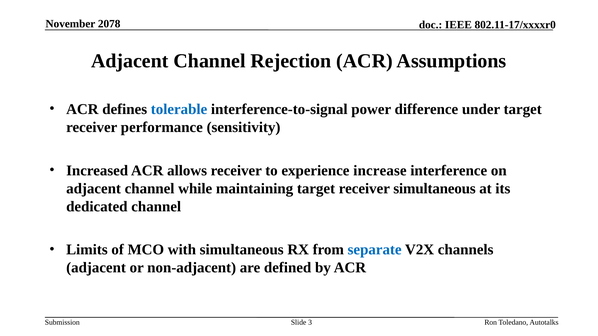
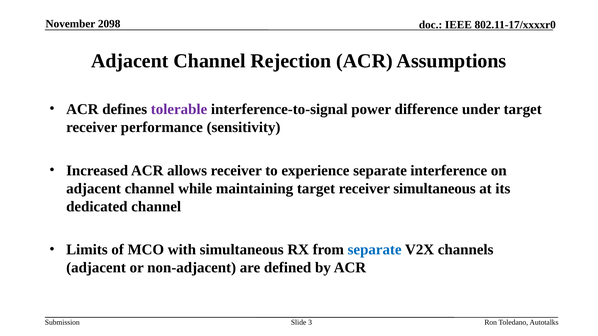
2078: 2078 -> 2098 (109, 24)
tolerable colour: blue -> purple (179, 109)
experience increase: increase -> separate (380, 171)
